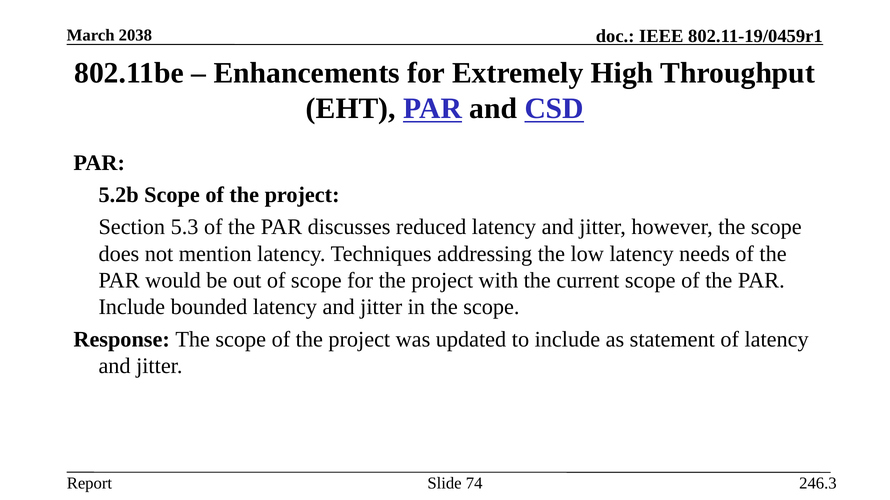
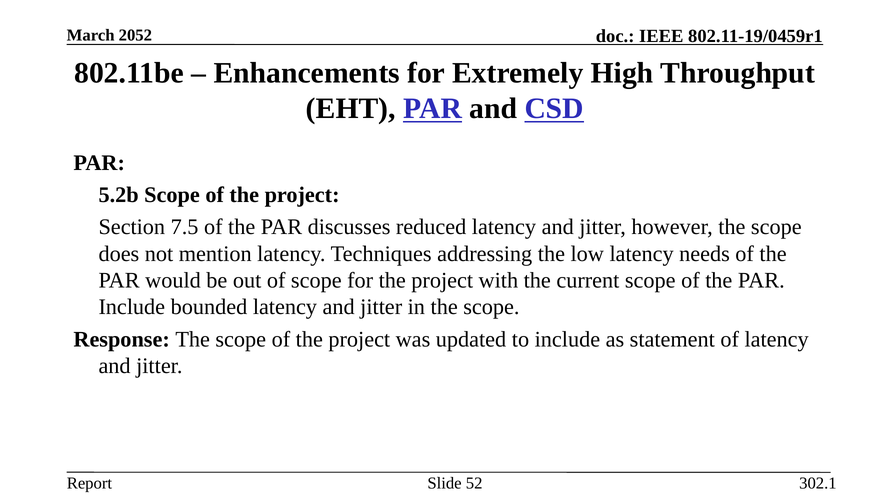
2038: 2038 -> 2052 (135, 35)
5.3: 5.3 -> 7.5 (185, 227)
74: 74 -> 52 (474, 484)
246.3: 246.3 -> 302.1 (818, 484)
